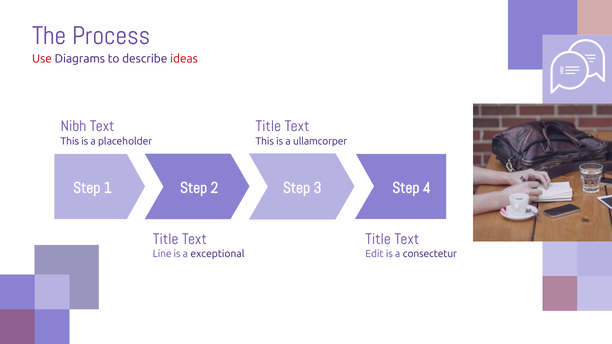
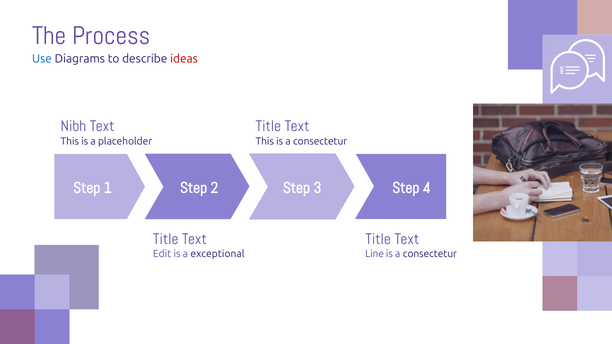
Use colour: red -> blue (42, 59)
This is a ullamcorper: ullamcorper -> consectetur (320, 141)
Line: Line -> Edit (162, 254)
Edit: Edit -> Line (375, 254)
